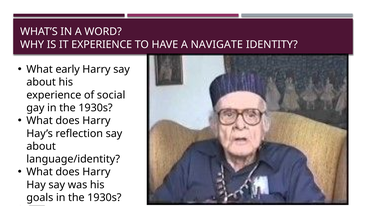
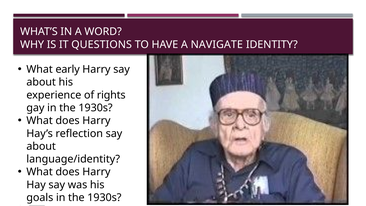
IT EXPERIENCE: EXPERIENCE -> QUESTIONS (102, 44)
social: social -> rights (111, 95)
